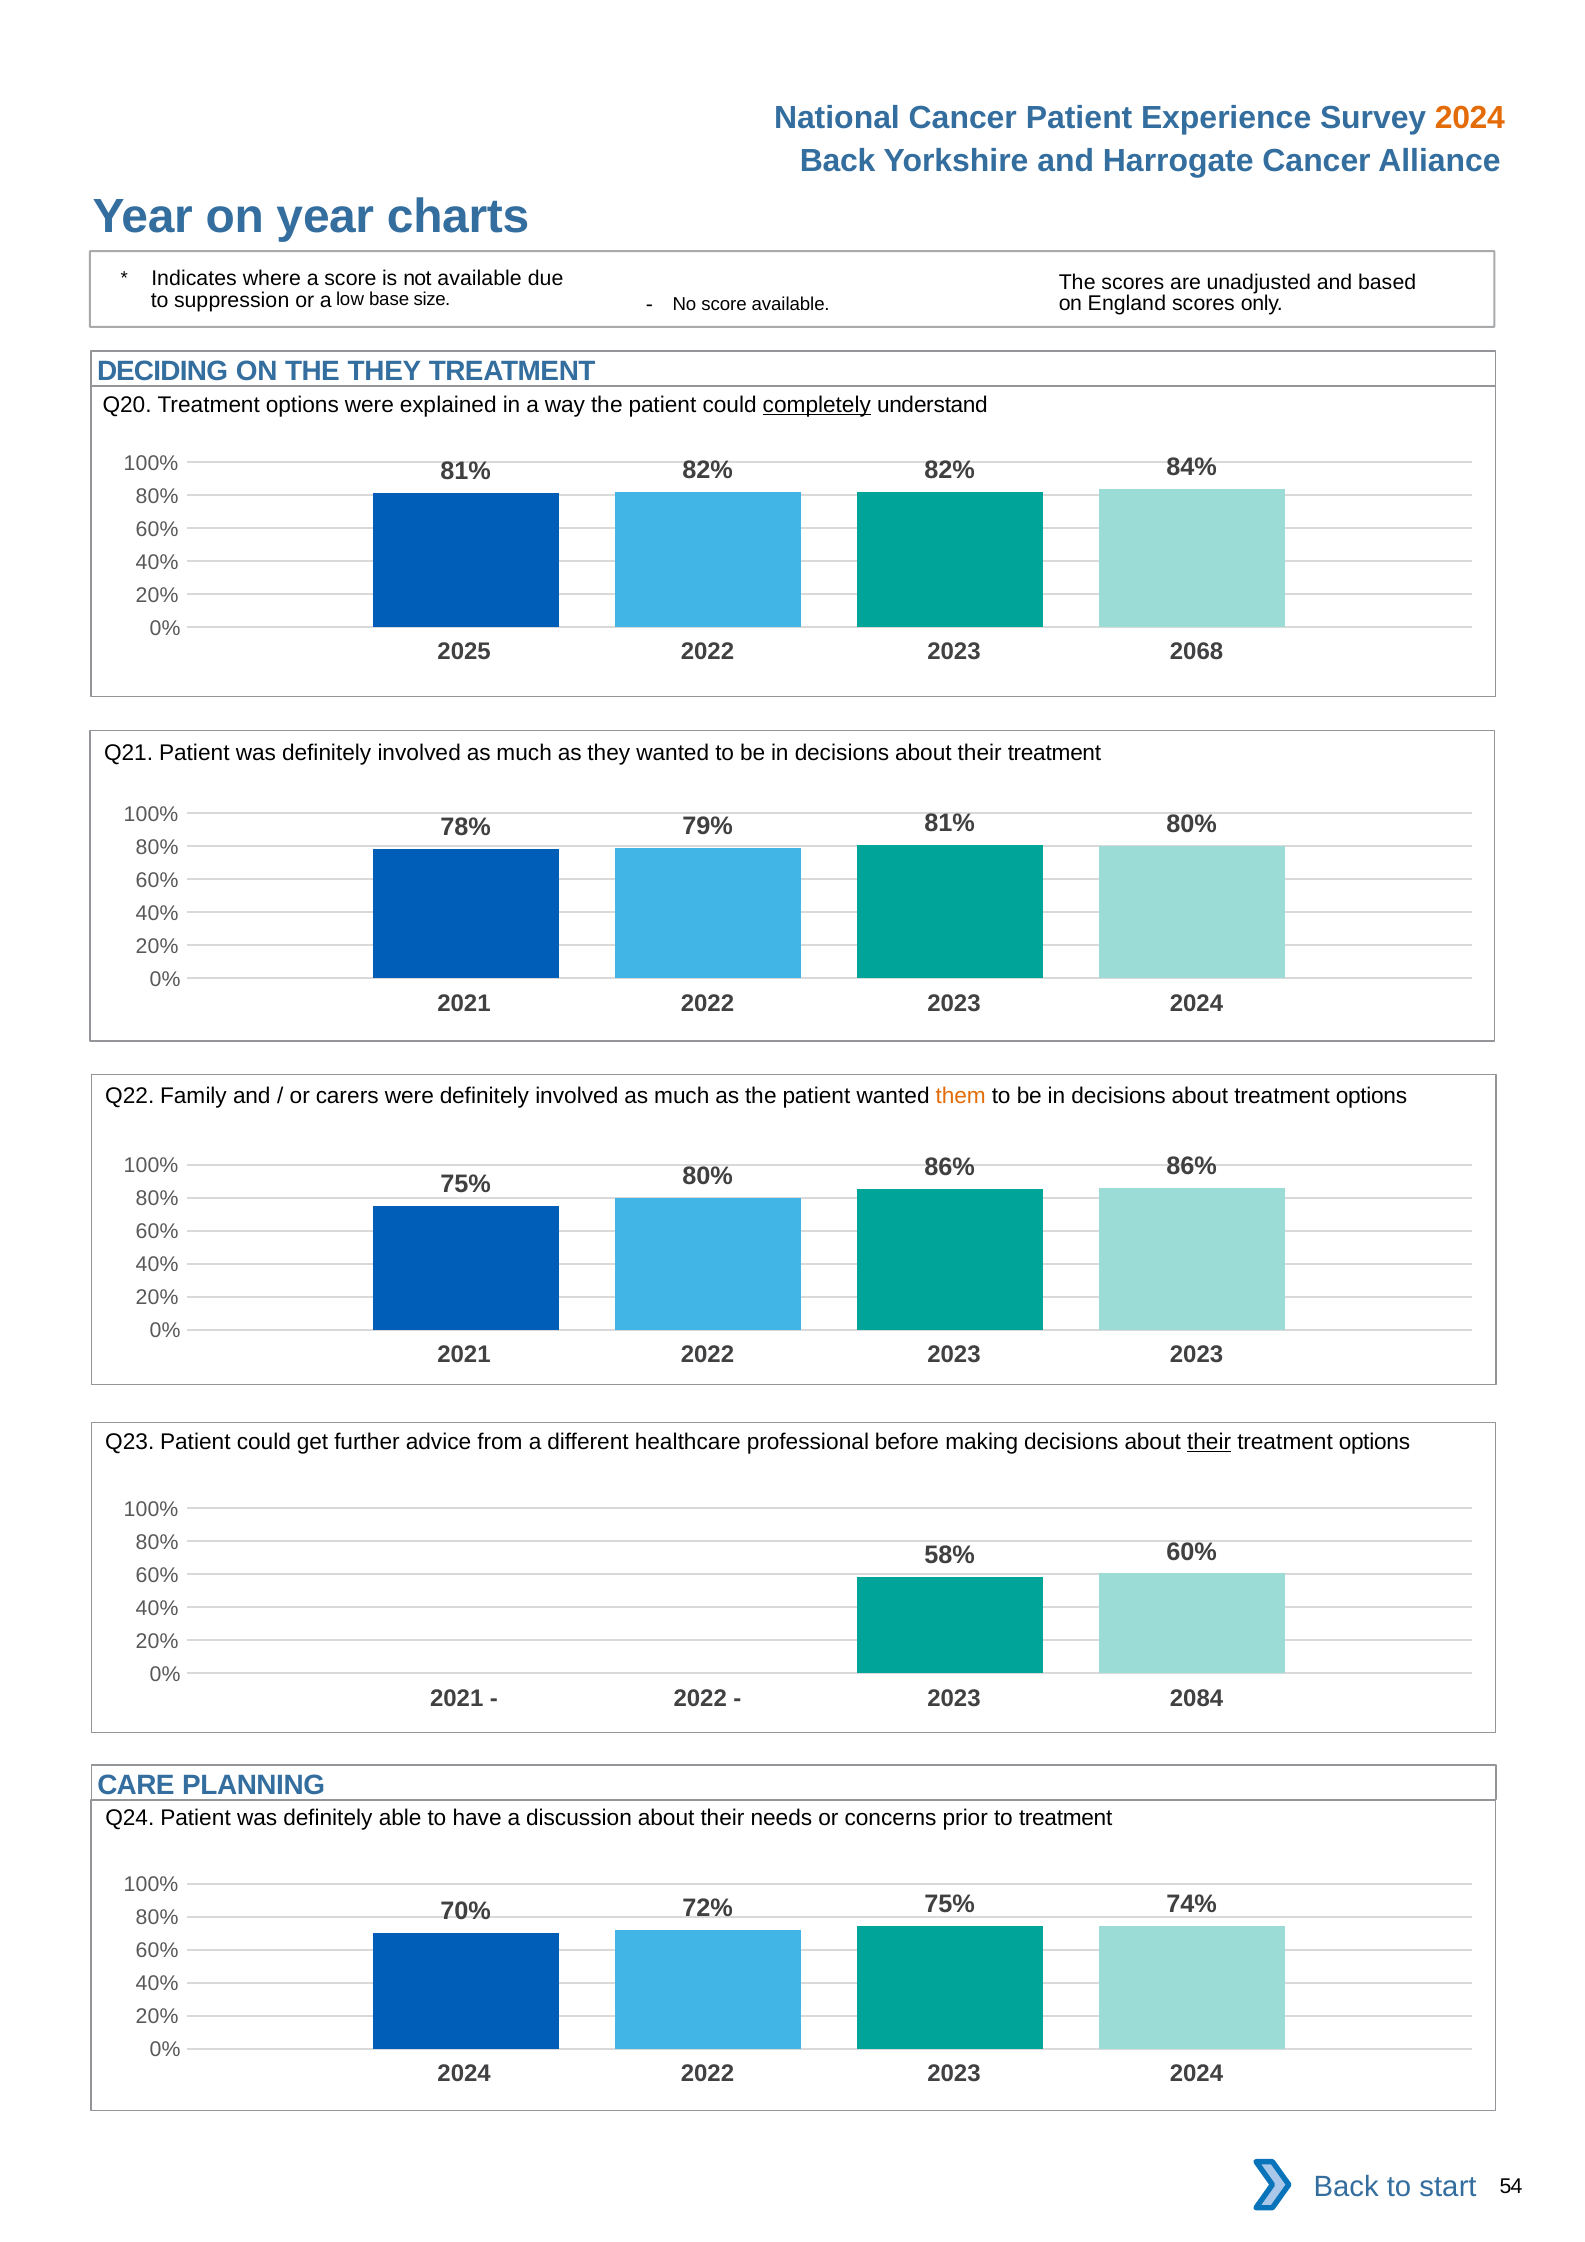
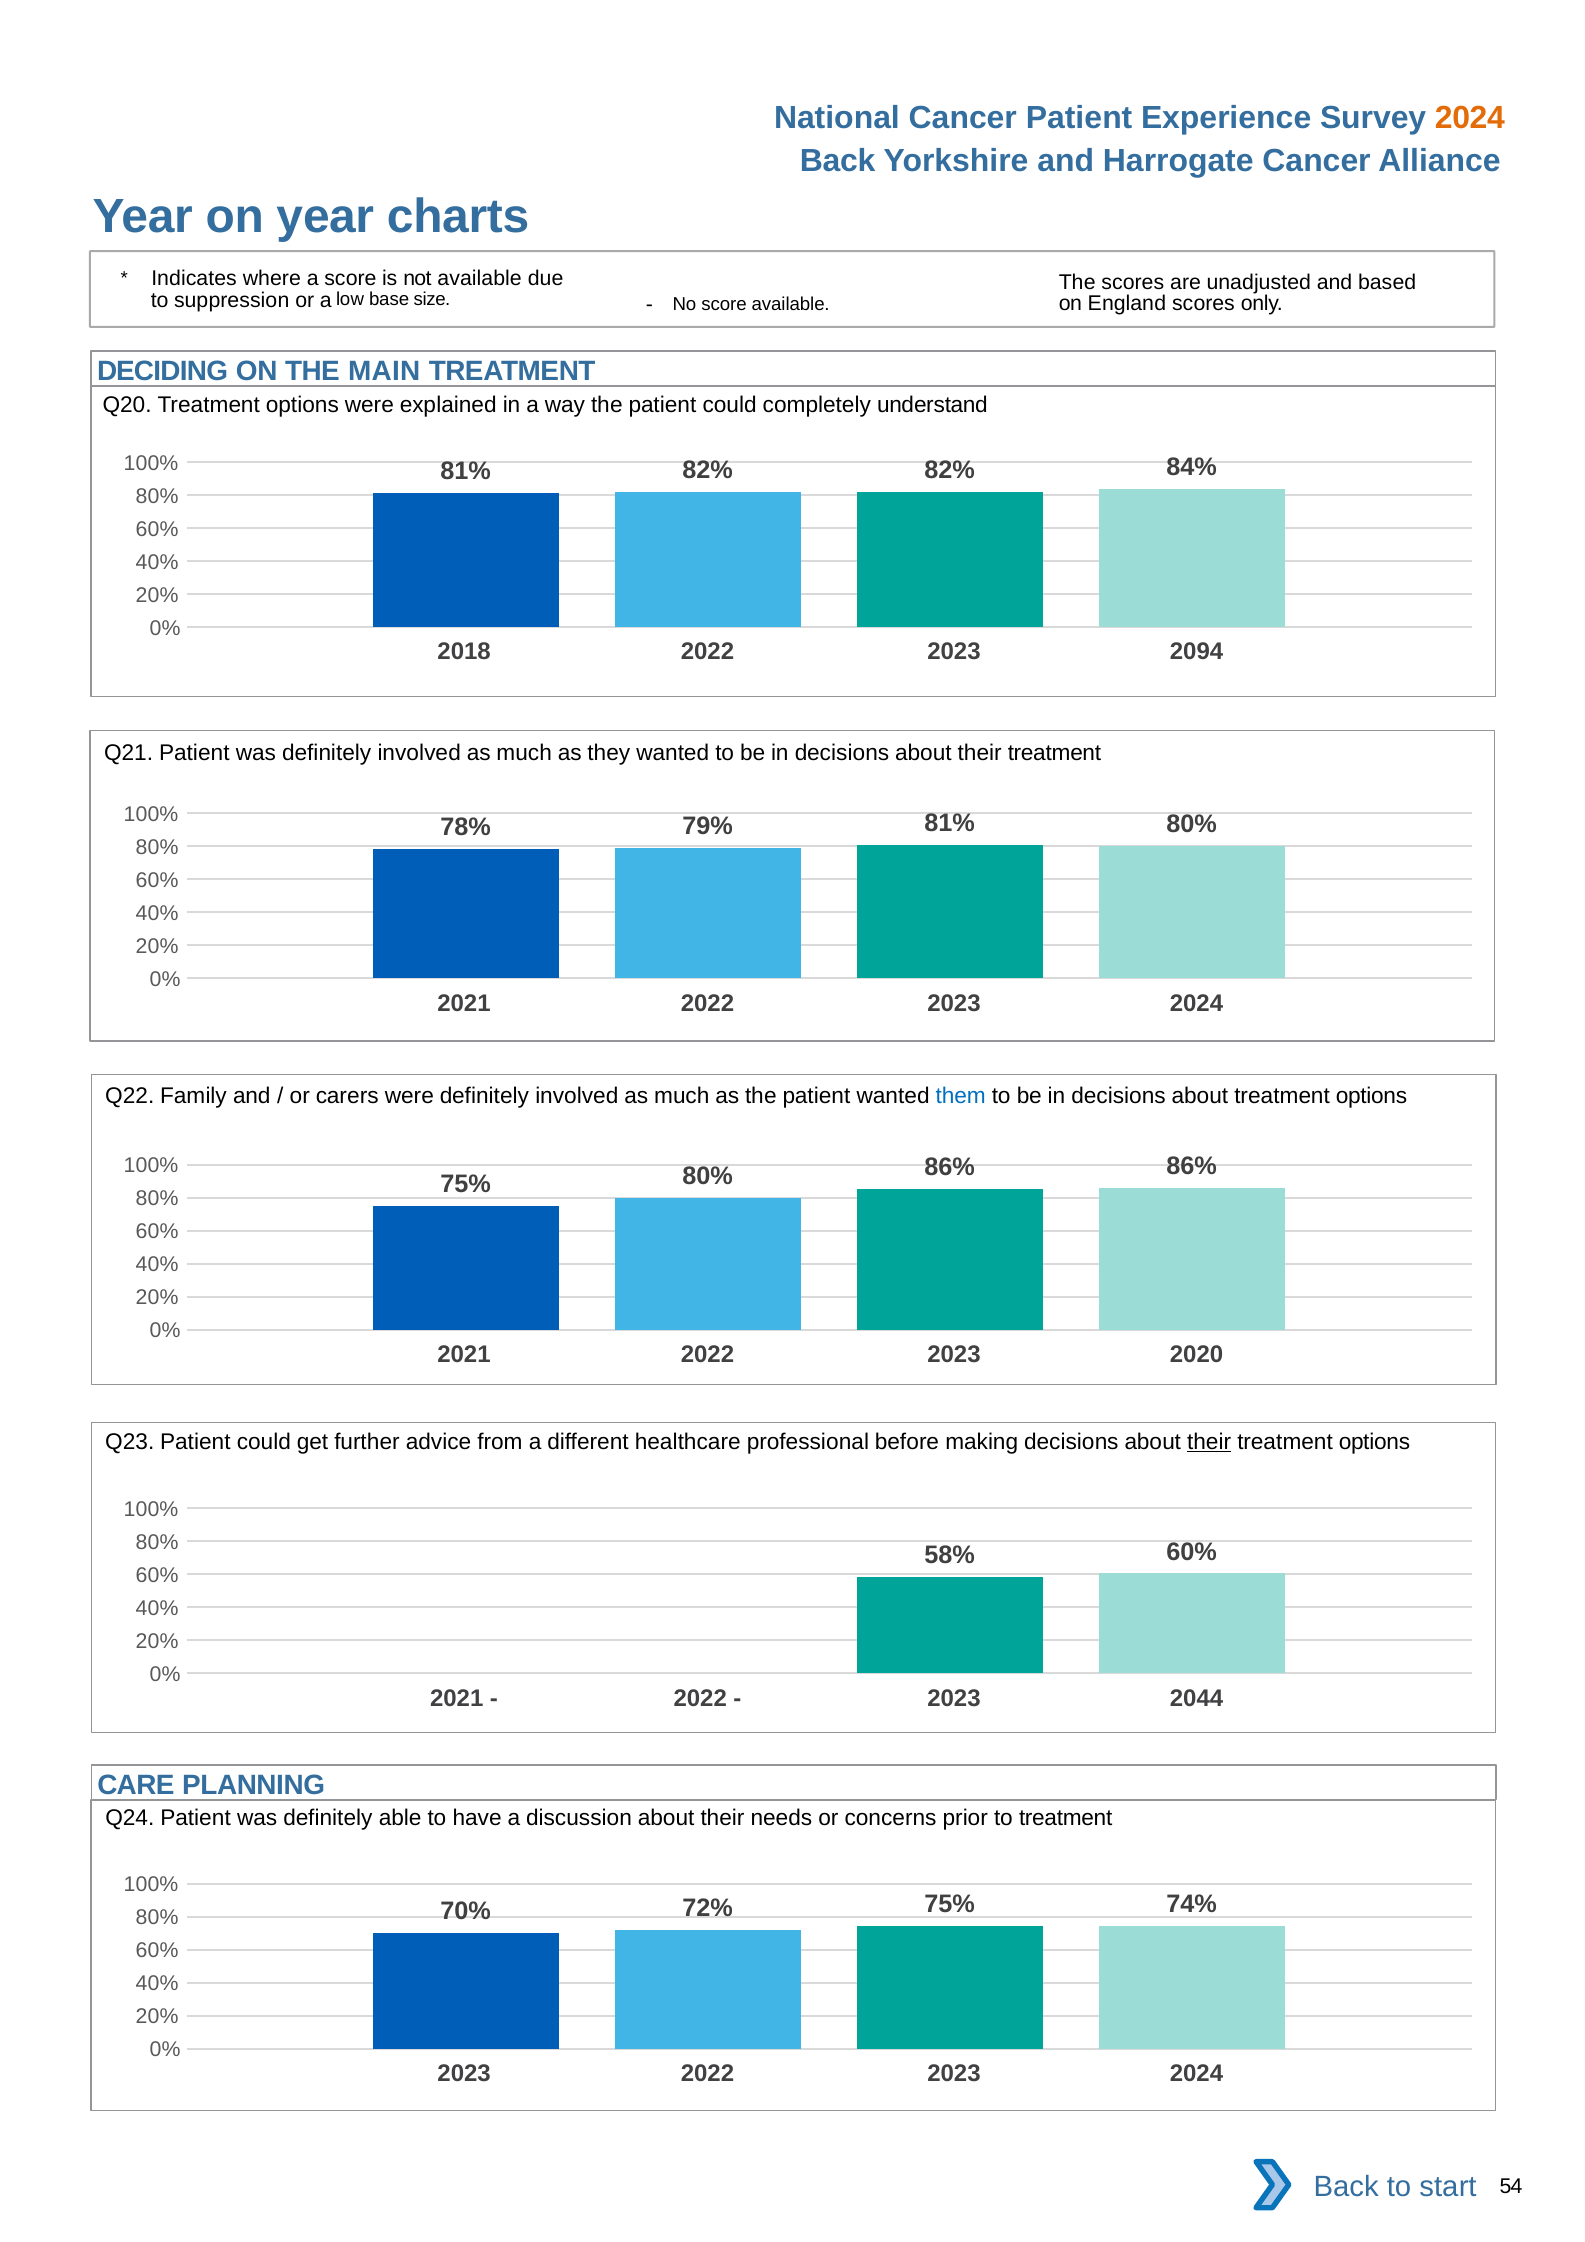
THE THEY: THEY -> MAIN (384, 371)
completely underline: present -> none (817, 405)
2025: 2025 -> 2018 (464, 652)
2068: 2068 -> 2094 (1197, 652)
them colour: orange -> blue (961, 1096)
2023 2023: 2023 -> 2020 (1197, 1355)
2084: 2084 -> 2044 (1197, 1699)
2024: 2024 -> 2023 (464, 2074)
